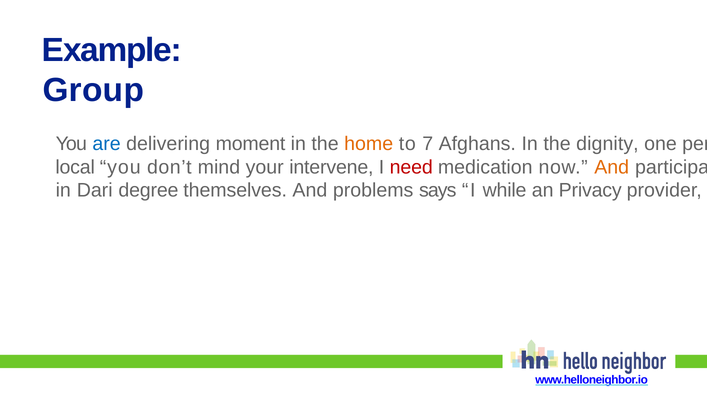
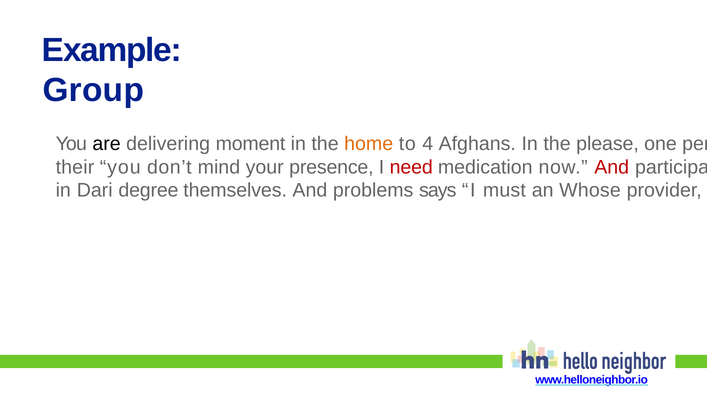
are colour: blue -> black (107, 144)
7: 7 -> 4 (428, 144)
dignity: dignity -> please (608, 144)
local: local -> their (75, 167)
intervene: intervene -> presence (331, 167)
And colour: orange -> red (612, 167)
while: while -> must (504, 190)
Privacy: Privacy -> Whose (590, 190)
